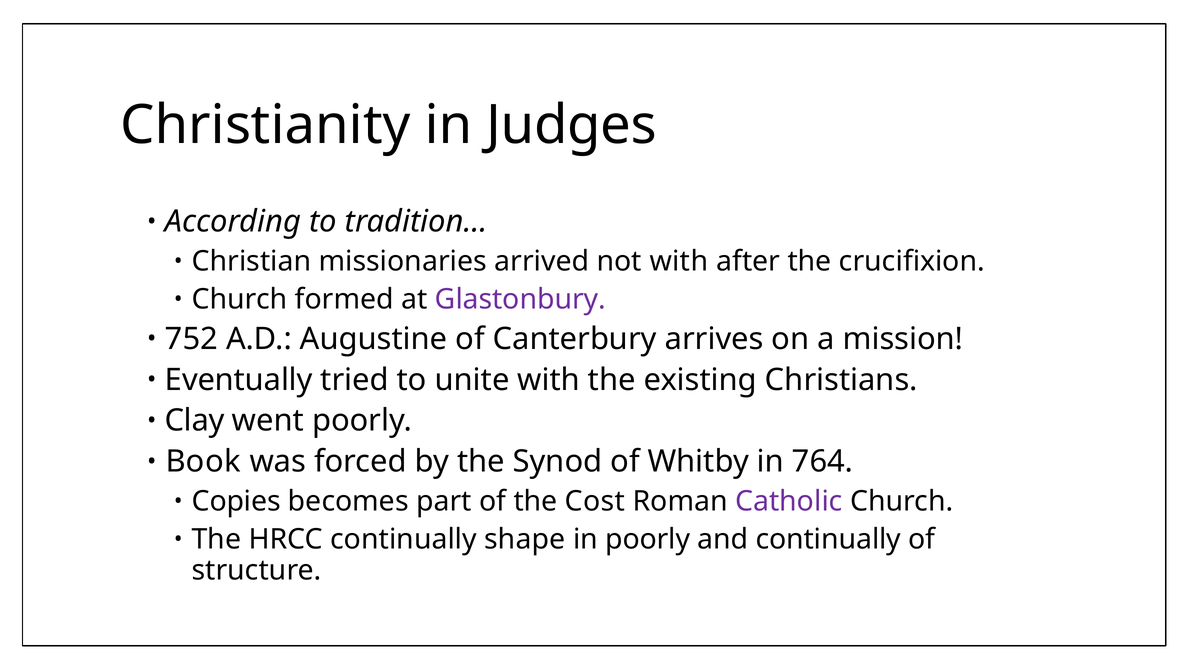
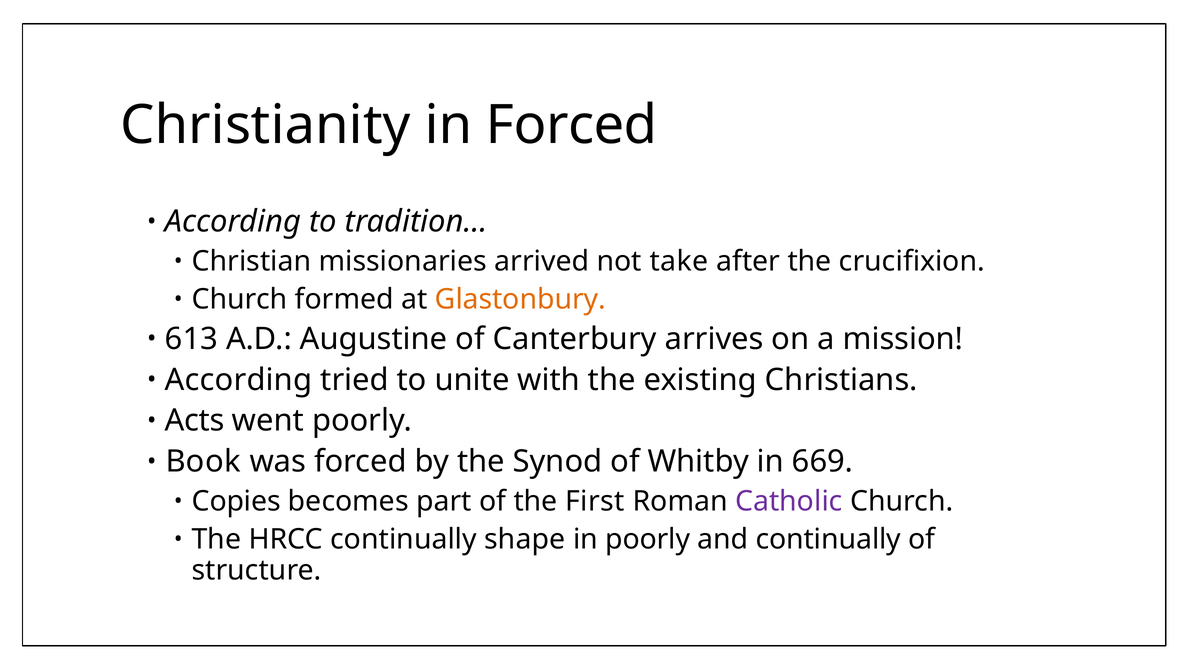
in Judges: Judges -> Forced (572, 125)
not with: with -> take (679, 261)
Glastonbury colour: purple -> orange (520, 299)
752: 752 -> 613 (191, 339)
Eventually: Eventually -> According (239, 380)
Clay: Clay -> Acts (195, 421)
764: 764 -> 669 (823, 461)
Cost: Cost -> First (595, 501)
